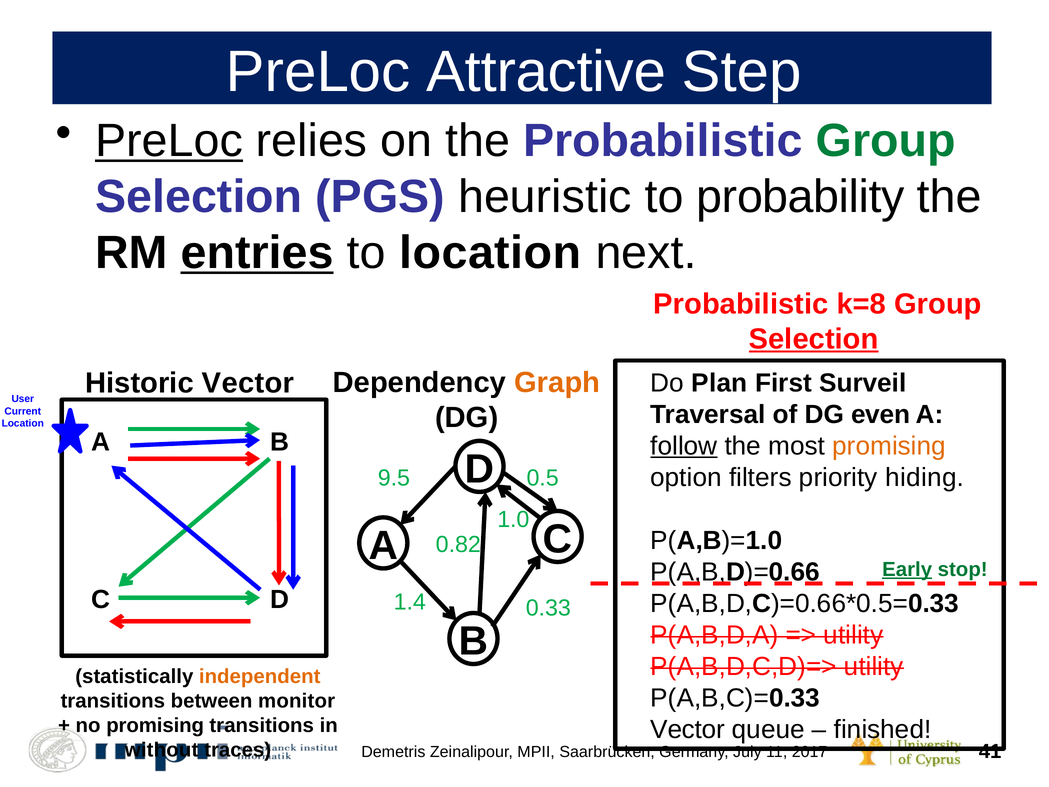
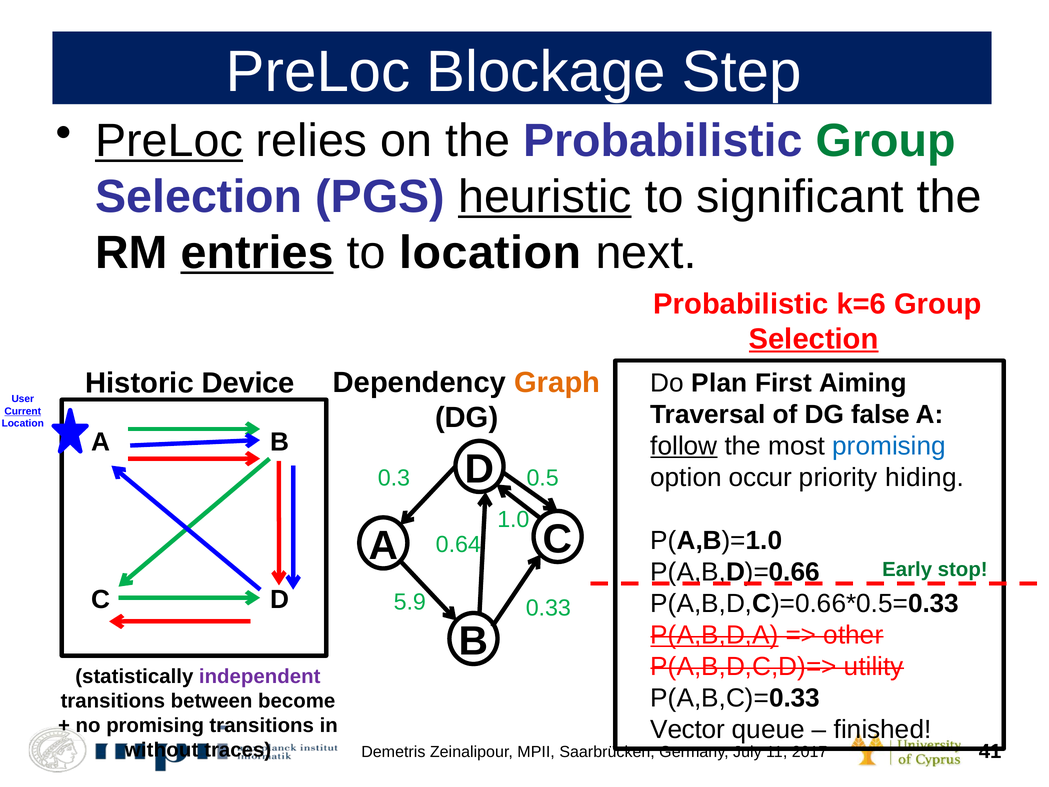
Attractive: Attractive -> Blockage (546, 72)
heuristic underline: none -> present (545, 197)
probability: probability -> significant (800, 197)
k=8: k=8 -> k=6 (861, 304)
Historic Vector: Vector -> Device (248, 383)
Surveil: Surveil -> Aiming (863, 383)
even: even -> false (881, 414)
Current underline: none -> present (23, 411)
promising colour: orange -> blue (889, 446)
filters: filters -> occur (760, 477)
9.5: 9.5 -> 0.3 (394, 478)
0.82: 0.82 -> 0.64 (458, 544)
Early underline: present -> none (907, 569)
1.4: 1.4 -> 5.9 (410, 602)
P(A,B,D,A underline: none -> present (714, 635)
utility: utility -> other (853, 635)
independent colour: orange -> purple (260, 676)
monitor: monitor -> become (297, 701)
